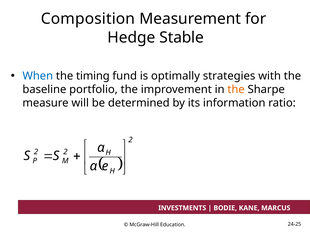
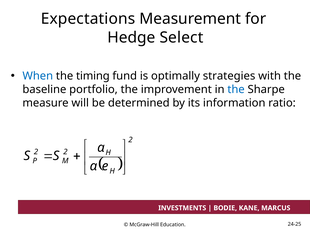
Composition: Composition -> Expectations (88, 19)
Stable: Stable -> Select (181, 37)
the colour: orange -> blue (236, 90)
